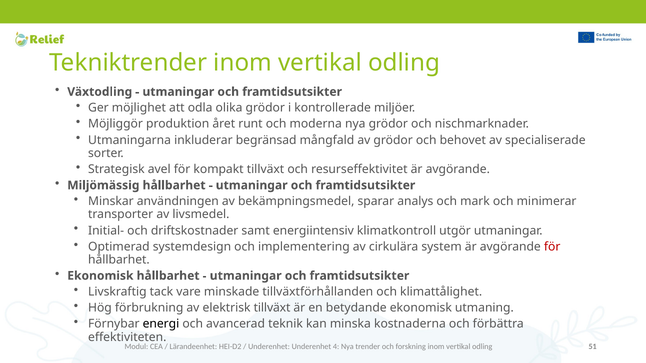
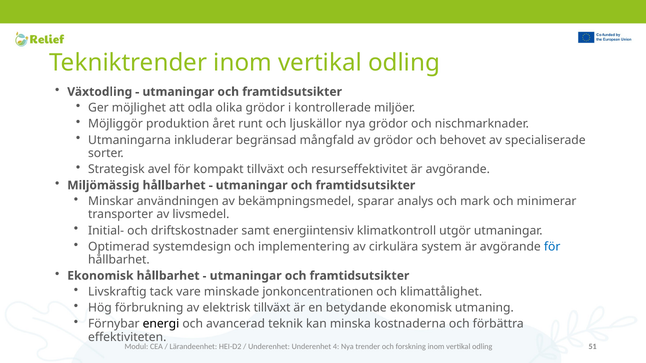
moderna: moderna -> ljuskällor (316, 124)
för colour: red -> blue (552, 247)
tillväxtförhållanden: tillväxtförhållanden -> jonkoncentrationen (318, 292)
